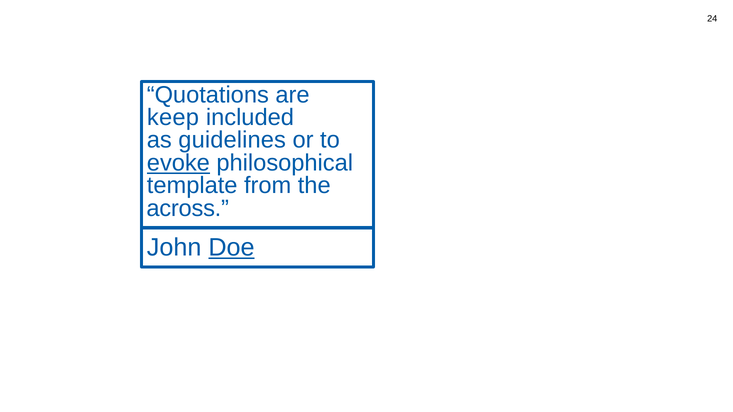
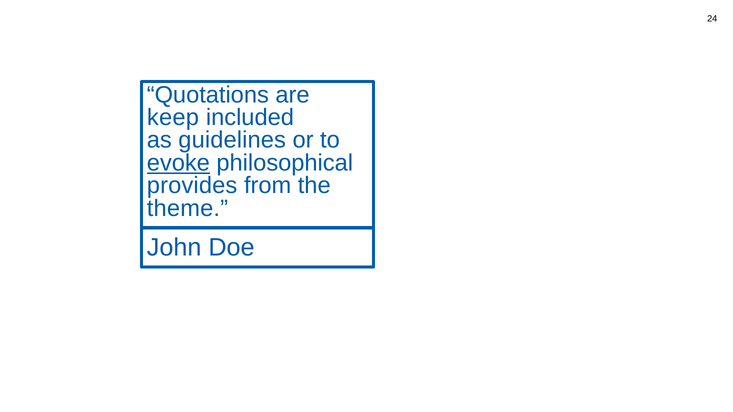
template: template -> provides (192, 186)
across: across -> theme (187, 208)
Doe underline: present -> none (232, 247)
